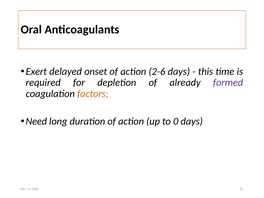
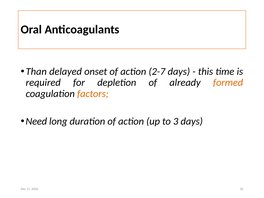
Exert: Exert -> Than (36, 72)
2-6: 2-6 -> 2-7 (157, 72)
formed colour: purple -> orange (228, 83)
0: 0 -> 3 (176, 121)
